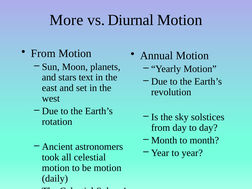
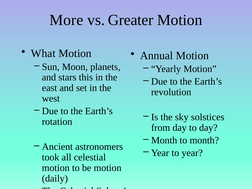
Diurnal: Diurnal -> Greater (131, 20)
From: From -> What (43, 53)
text: text -> this (86, 77)
